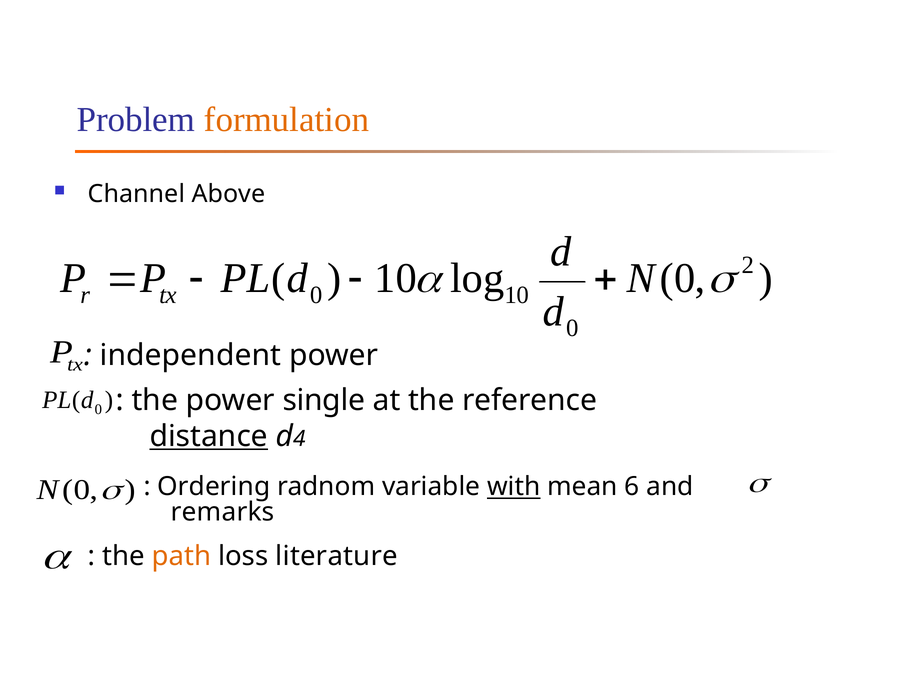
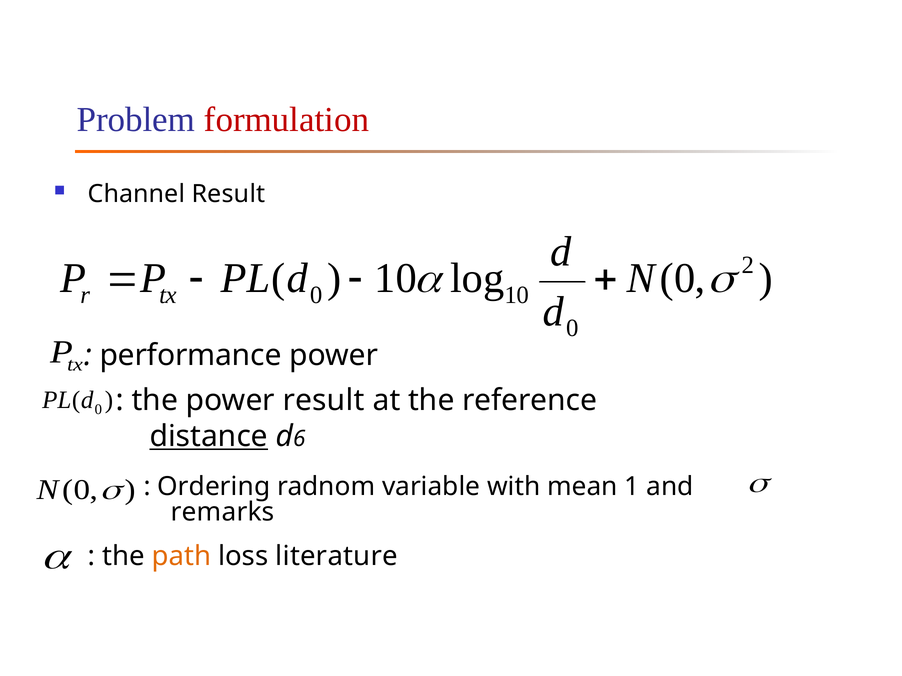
formulation colour: orange -> red (286, 120)
Channel Above: Above -> Result (228, 194)
independent: independent -> performance (191, 355)
power single: single -> result (324, 400)
4: 4 -> 6 (299, 439)
with underline: present -> none (514, 487)
6: 6 -> 1 (632, 487)
